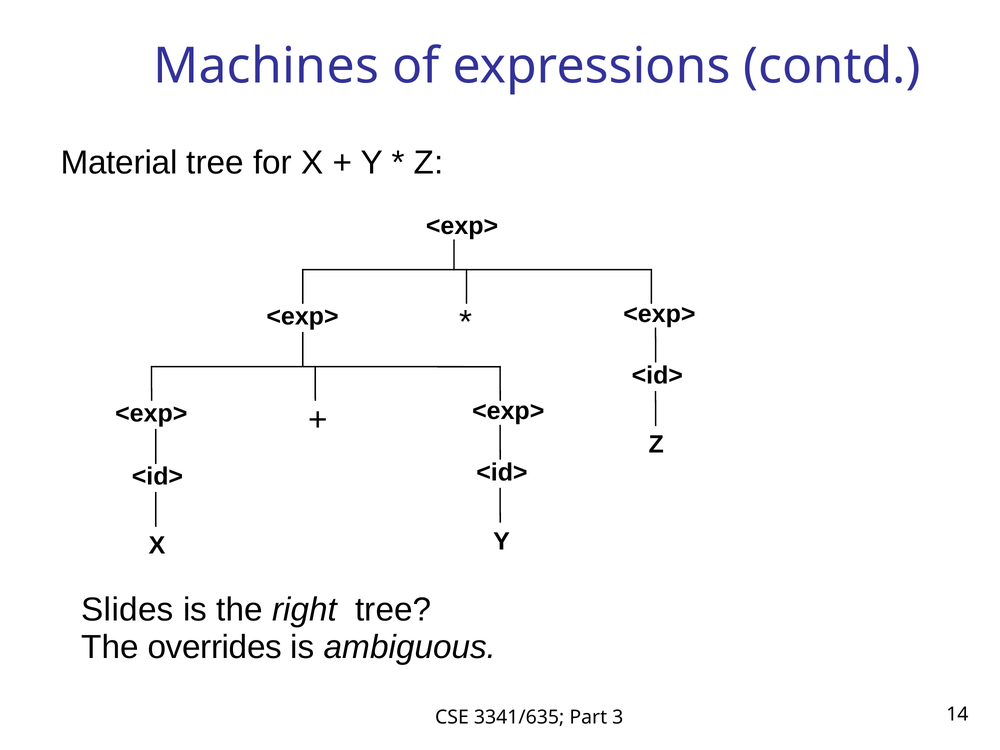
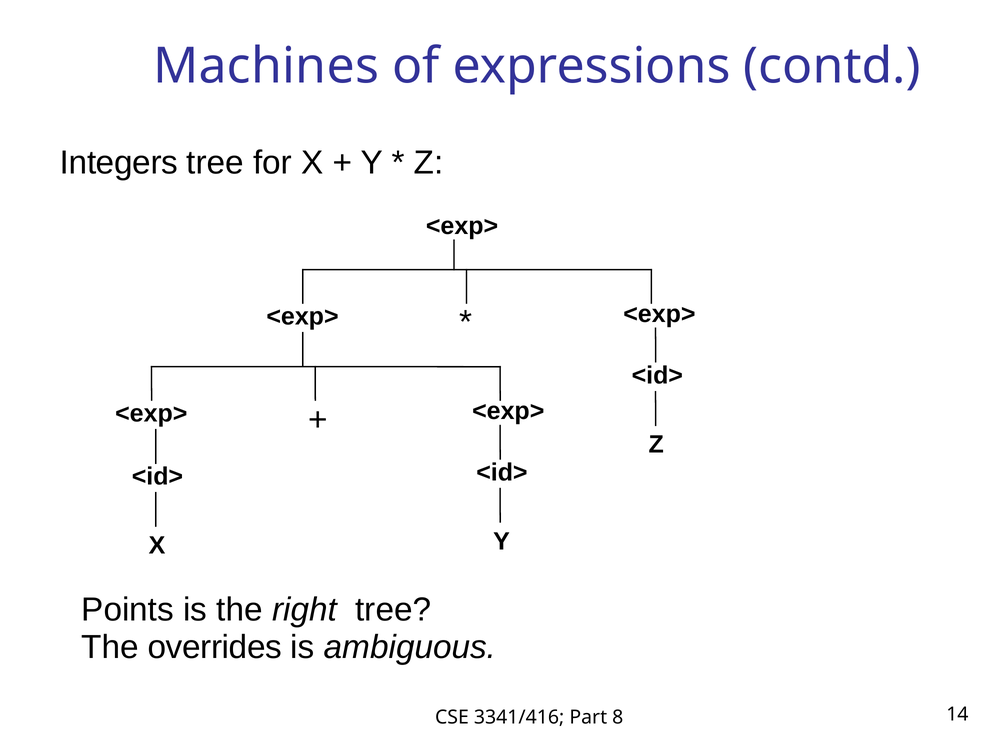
Material: Material -> Integers (119, 163)
Slides: Slides -> Points (128, 610)
3341/635: 3341/635 -> 3341/416 (519, 717)
3: 3 -> 8 (618, 717)
